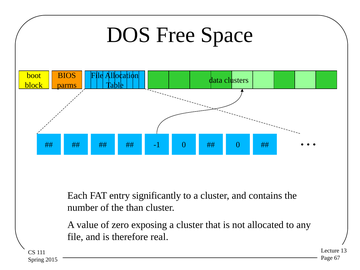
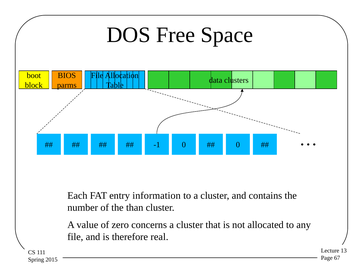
significantly: significantly -> information (157, 196)
exposing: exposing -> concerns (149, 225)
